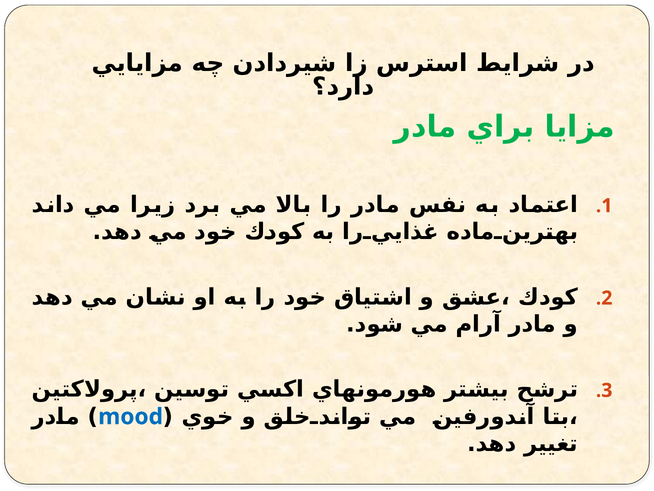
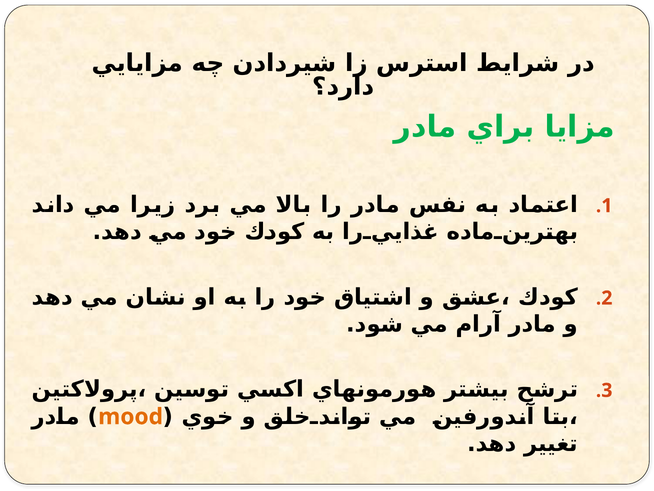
mood colour: blue -> orange (131, 416)
